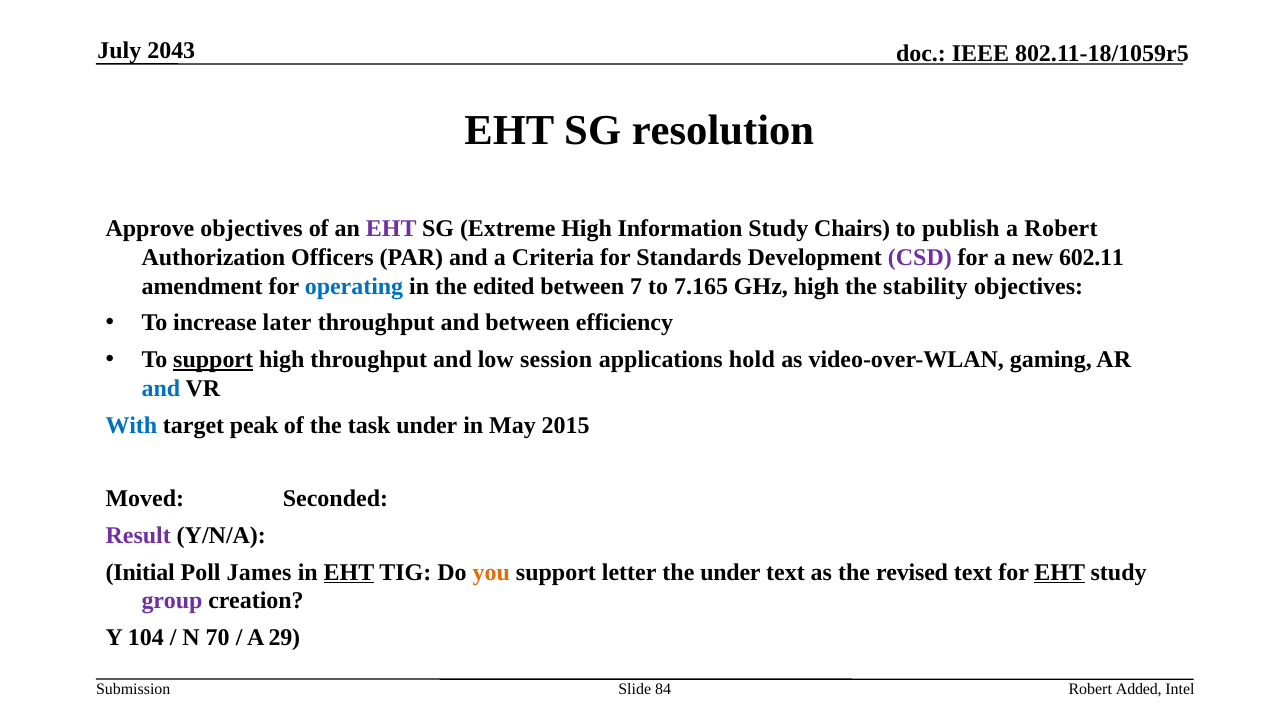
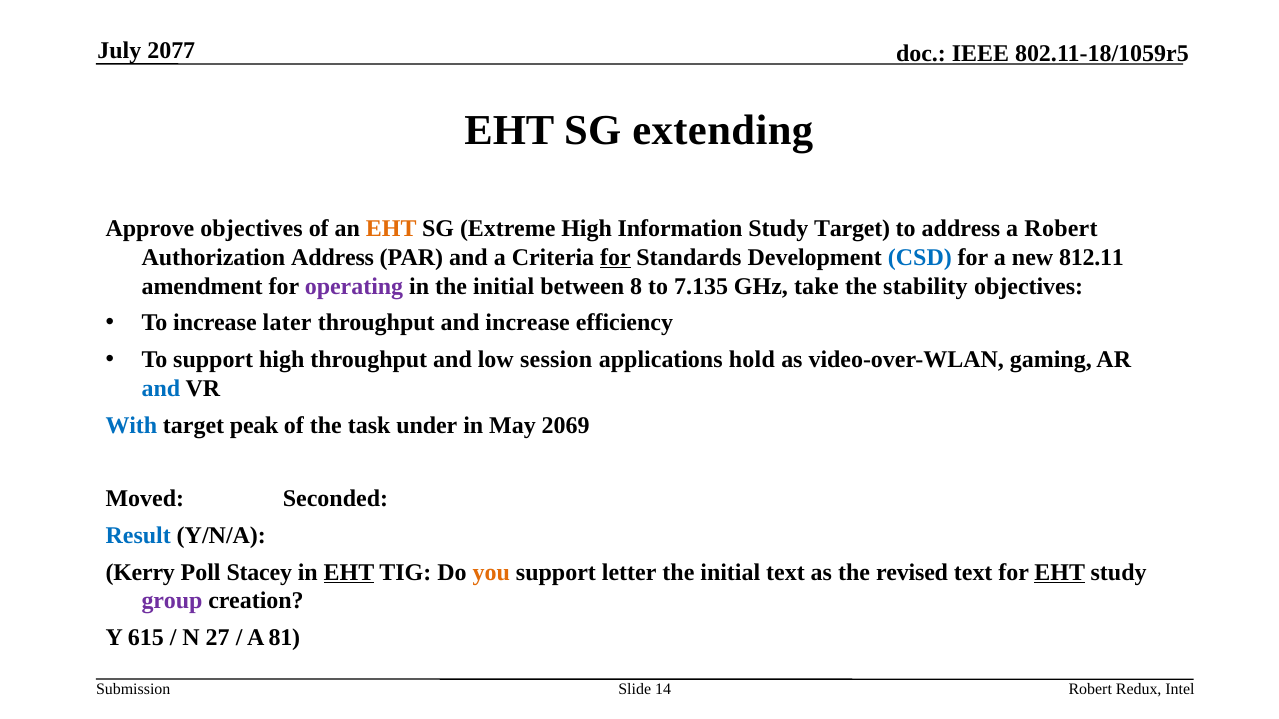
2043: 2043 -> 2077 (171, 51)
resolution: resolution -> extending (723, 131)
EHT colour: purple -> orange (391, 229)
Study Chairs: Chairs -> Target (852, 229)
to publish: publish -> address (961, 229)
Authorization Officers: Officers -> Address (333, 258)
for underline: none -> present (615, 258)
CSD colour: purple -> blue (920, 258)
602.11: 602.11 -> 812.11 (1092, 258)
operating colour: blue -> purple (354, 286)
in the edited: edited -> initial (504, 286)
7: 7 -> 8 (636, 286)
7.165: 7.165 -> 7.135 (701, 286)
GHz high: high -> take (816, 286)
and between: between -> increase (528, 323)
support underline: present -> none (213, 360)
2015: 2015 -> 2069 (566, 425)
Result colour: purple -> blue (138, 536)
Initial: Initial -> Kerry (140, 573)
James: James -> Stacey (259, 573)
under: under -> initial (730, 573)
104: 104 -> 615 (146, 638)
70: 70 -> 27 (218, 638)
29: 29 -> 81 (284, 638)
84: 84 -> 14 (663, 690)
Added: Added -> Redux (1139, 690)
